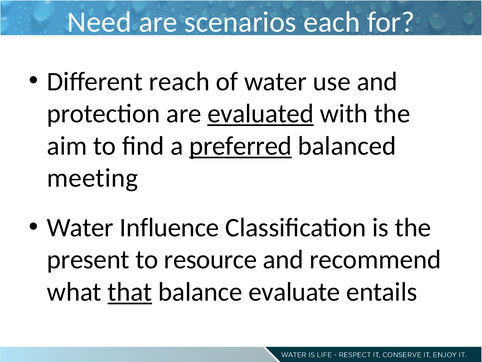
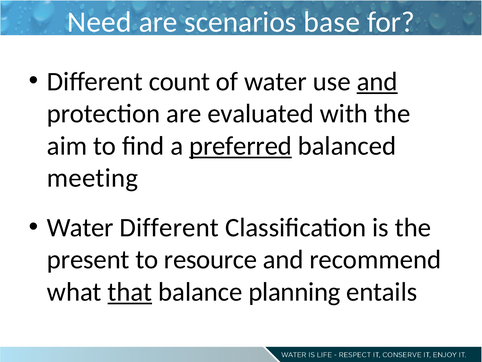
each: each -> base (332, 22)
reach: reach -> count (179, 81)
and underline: none -> present (377, 81)
evaluated underline: present -> none (261, 114)
Water Influence: Influence -> Different (169, 227)
evaluate: evaluate -> planning (294, 292)
